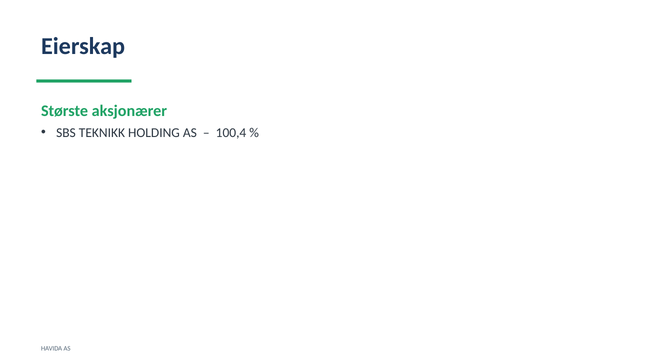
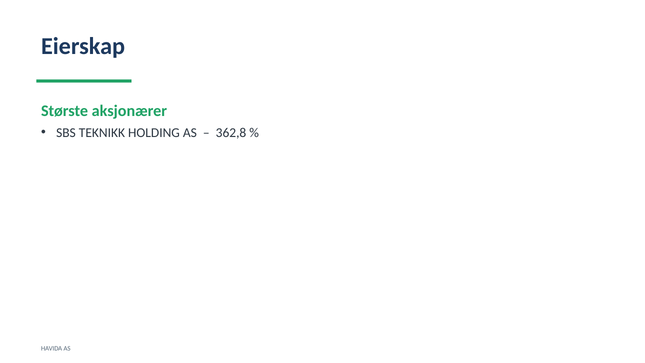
100,4: 100,4 -> 362,8 (231, 133)
